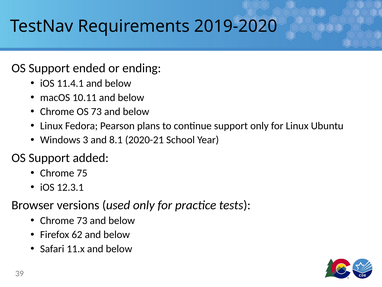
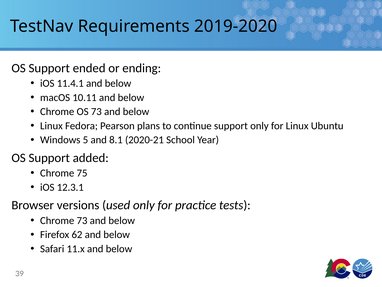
3: 3 -> 5 (85, 140)
